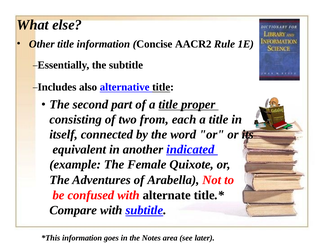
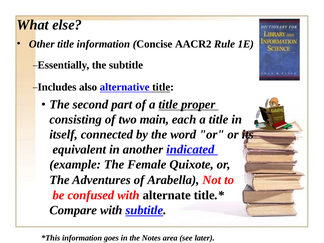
from: from -> main (154, 119)
